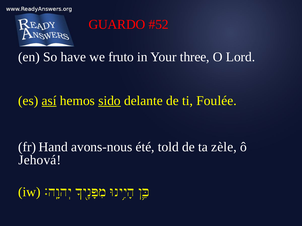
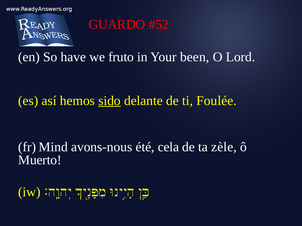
three: three -> been (195, 57)
así underline: present -> none (49, 101)
Hand: Hand -> Mind (53, 147)
told: told -> cela (168, 147)
Jehová: Jehová -> Muerto (40, 160)
